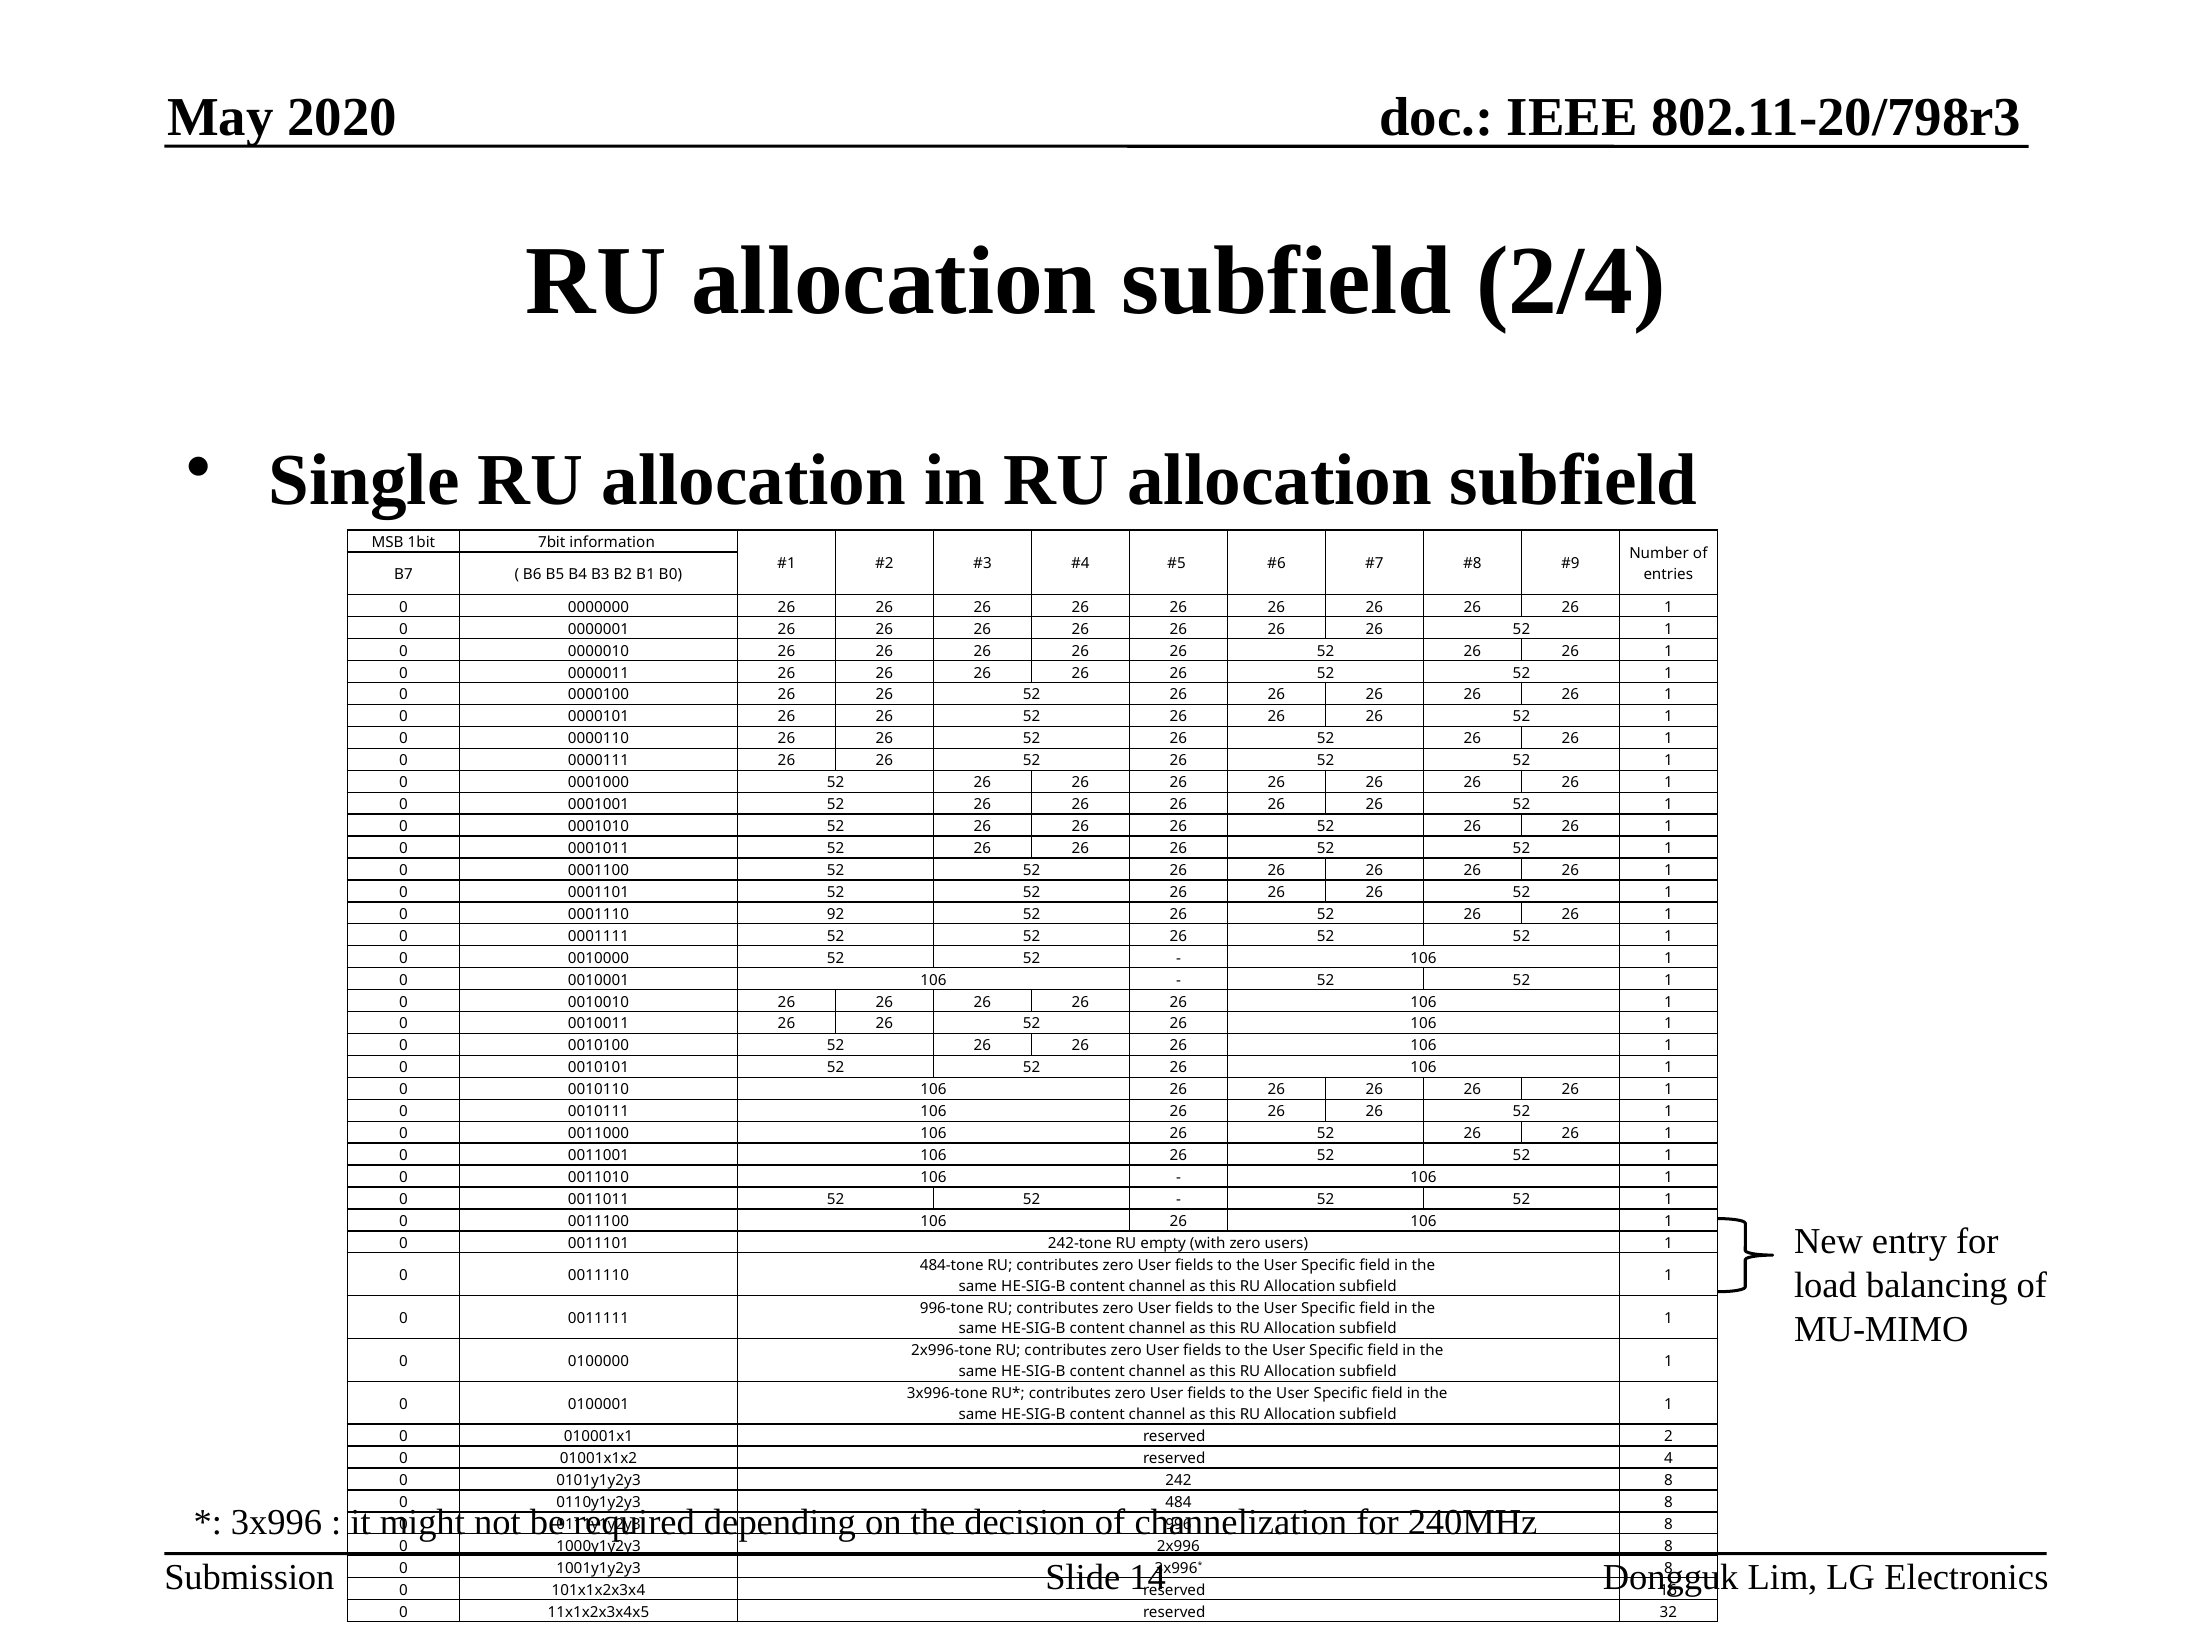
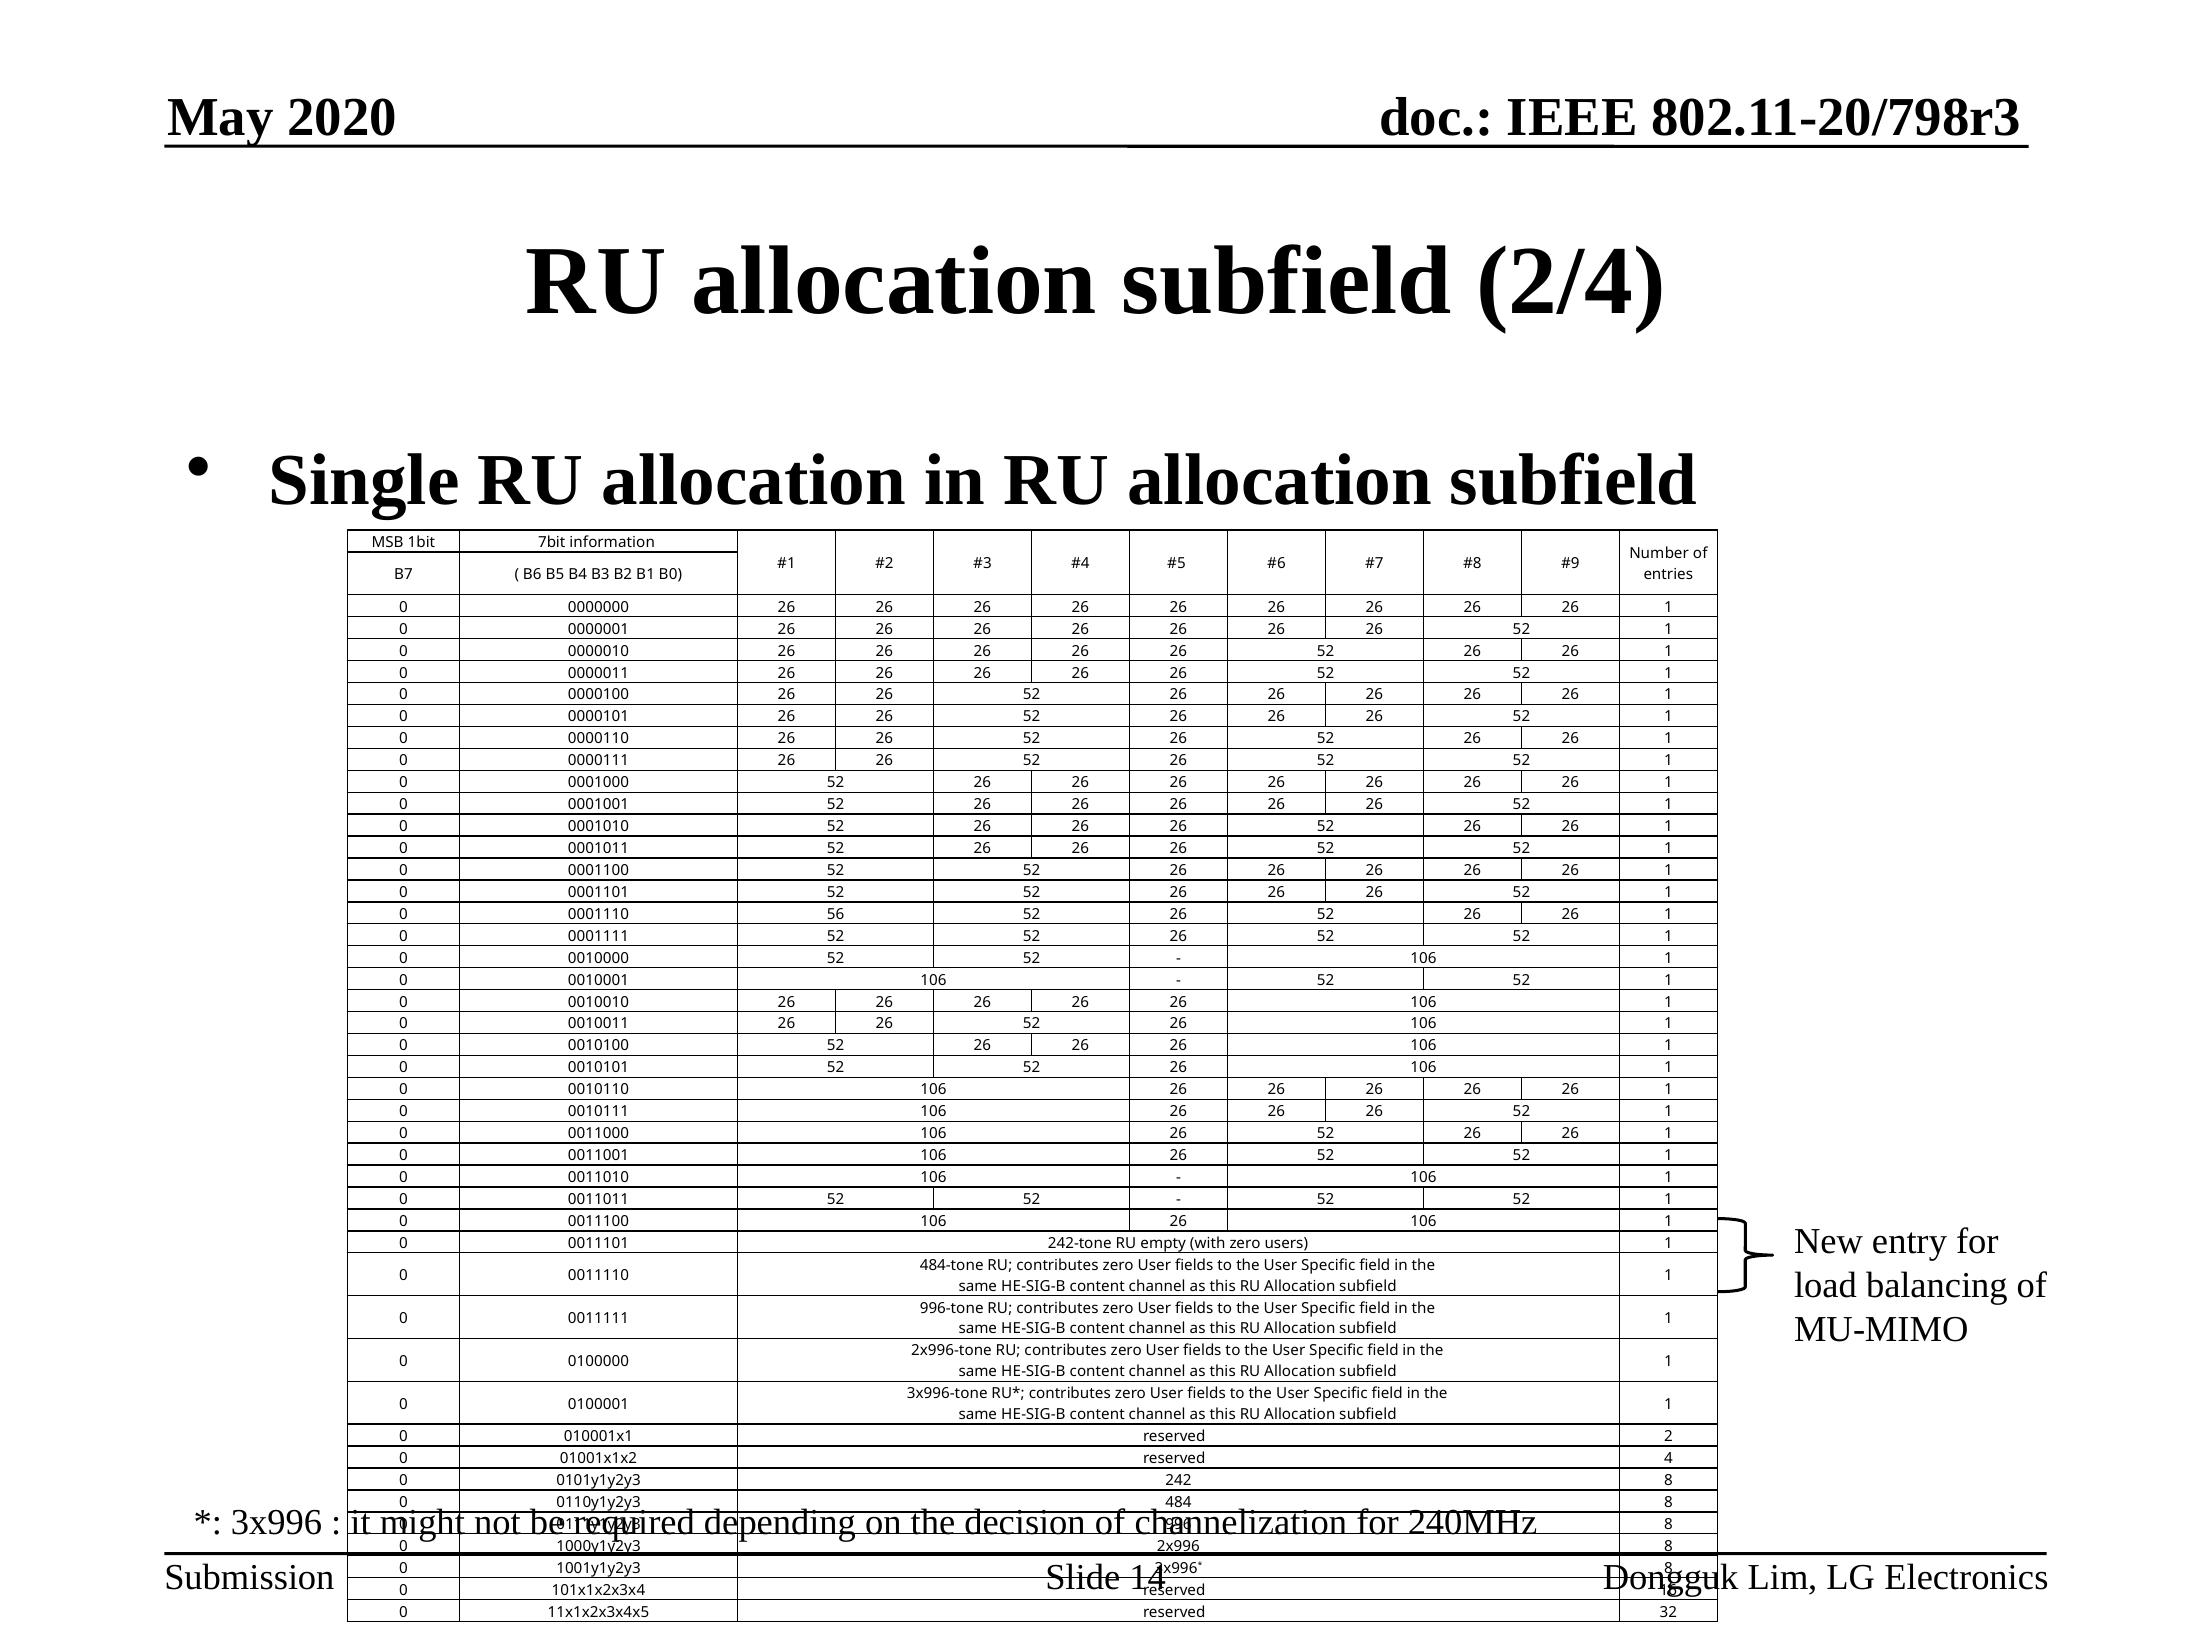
92: 92 -> 56 (835, 914)
